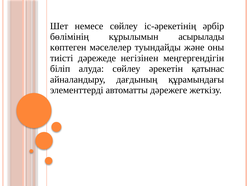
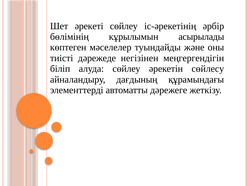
немесе: немесе -> əрекеті (89, 26)
қатынас: қатынас -> сөйлесу (208, 68)
